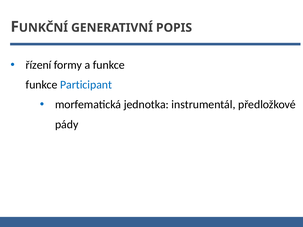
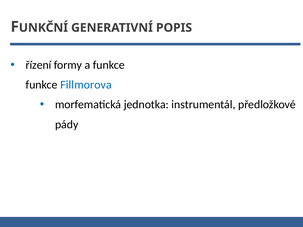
Participant: Participant -> Fillmorova (86, 85)
